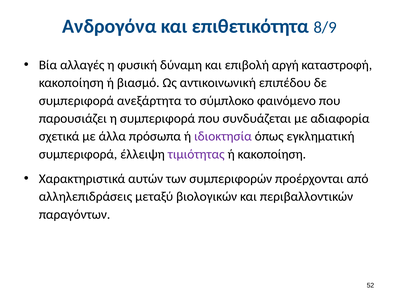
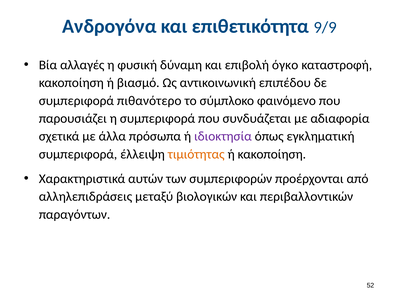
8/9: 8/9 -> 9/9 (325, 27)
αργή: αργή -> όγκο (285, 65)
ανεξάρτητα: ανεξάρτητα -> πιθανότερο (149, 100)
τιμιότητας colour: purple -> orange (196, 154)
